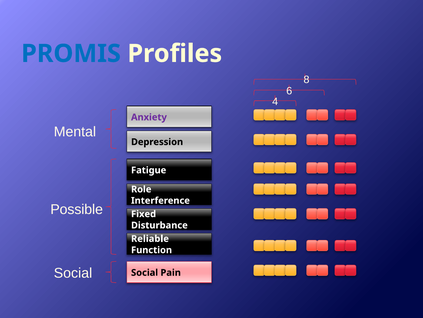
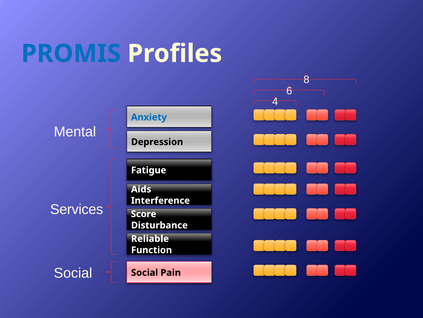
Anxiety colour: purple -> blue (149, 117)
Role: Role -> Aids (141, 189)
Possible: Possible -> Services (77, 209)
Fixed: Fixed -> Score (144, 214)
